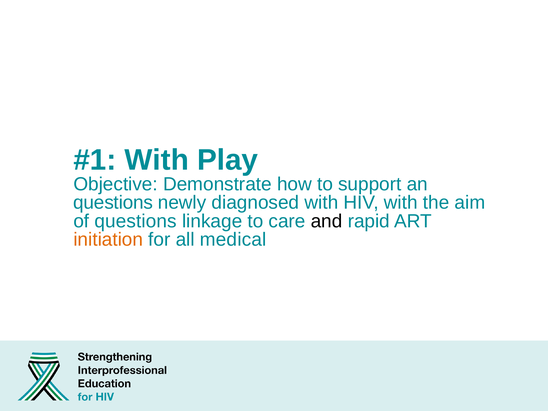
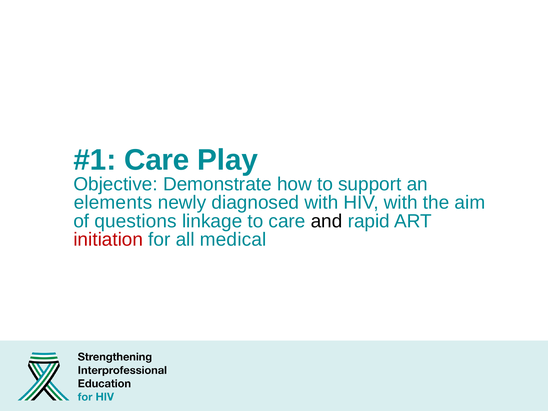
With: With -> Care (157, 160)
questions: questions -> elements (113, 203)
initiation colour: orange -> red (108, 240)
